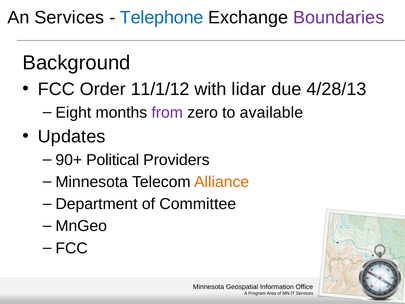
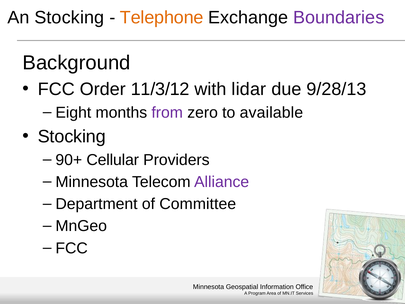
An Services: Services -> Stocking (69, 17)
Telephone colour: blue -> orange (162, 17)
11/1/12: 11/1/12 -> 11/3/12 (160, 89)
4/28/13: 4/28/13 -> 9/28/13 (337, 89)
Updates: Updates -> Stocking (72, 136)
Political: Political -> Cellular (113, 160)
Alliance colour: orange -> purple (222, 182)
